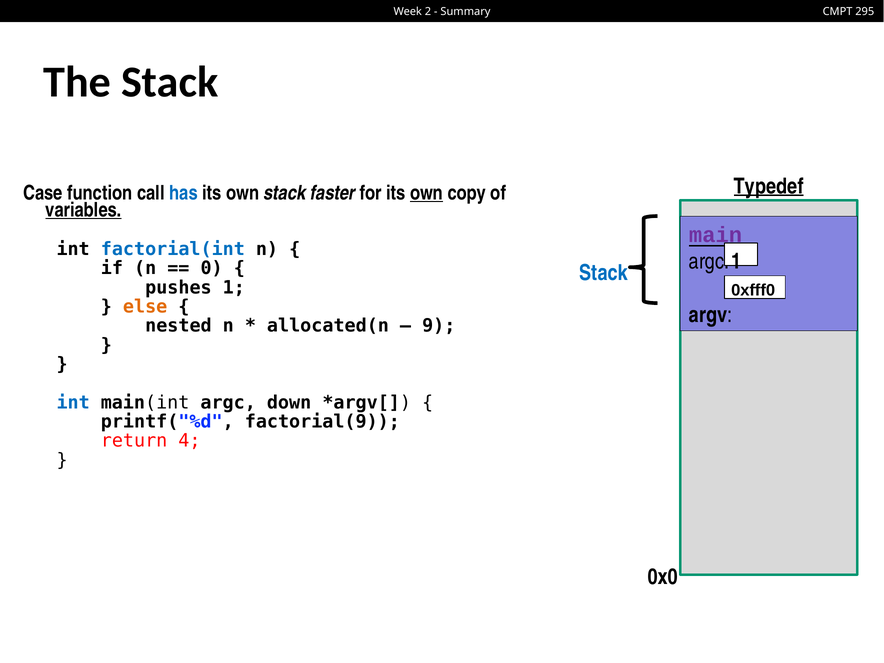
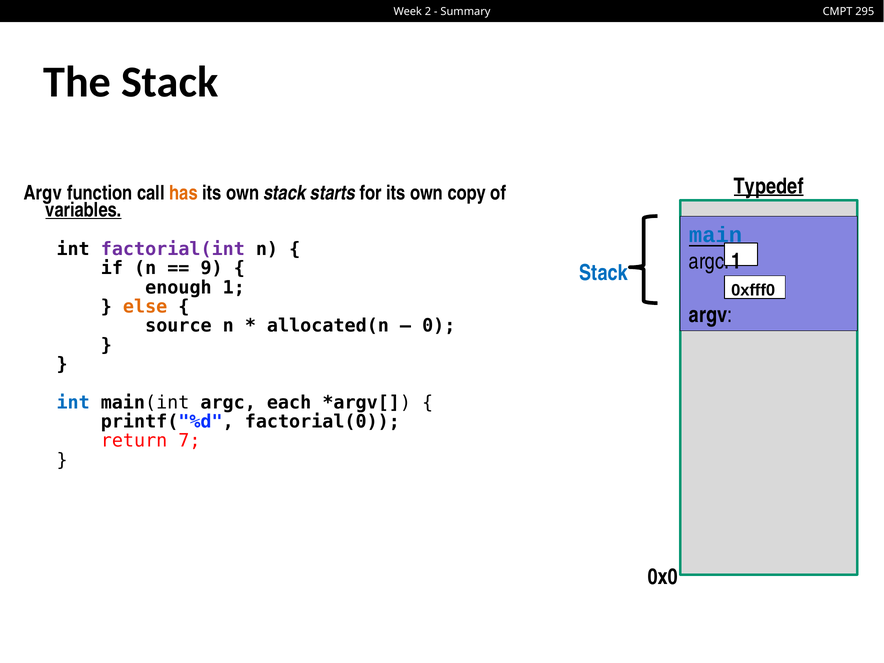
Case: Case -> Argv (43, 193)
has colour: blue -> orange (183, 193)
faster: faster -> starts (333, 193)
own underline: present -> none (427, 193)
main colour: purple -> blue (716, 235)
factorial(int colour: blue -> purple (173, 249)
0: 0 -> 9 (212, 268)
pushes: pushes -> enough (178, 287)
nested: nested -> source (178, 326)
9: 9 -> 0 (439, 326)
down: down -> each (289, 402)
factorial(9: factorial(9 -> factorial(0 (322, 422)
4: 4 -> 7 (189, 441)
